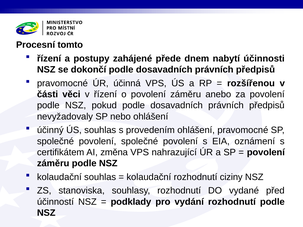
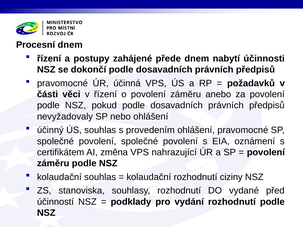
Procesní tomto: tomto -> dnem (70, 45)
rozšířenou: rozšířenou -> požadavků (251, 83)
